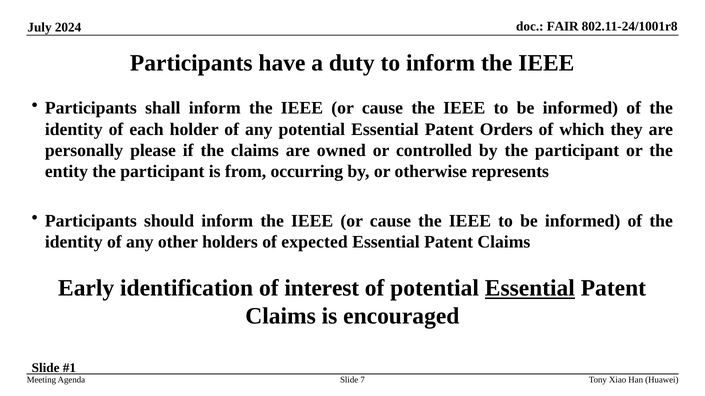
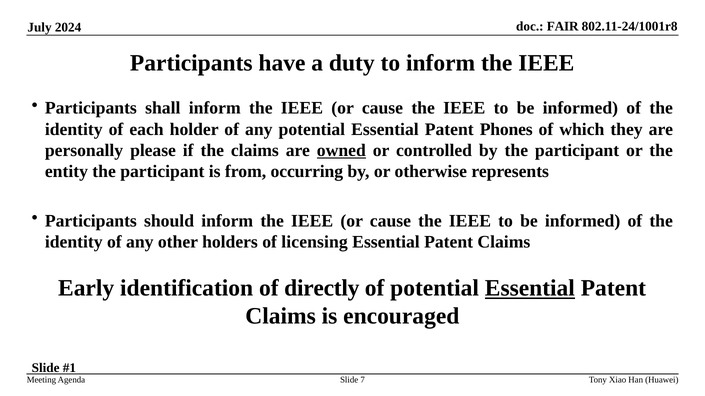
Orders: Orders -> Phones (506, 129)
owned underline: none -> present (341, 151)
expected: expected -> licensing (315, 242)
interest: interest -> directly (322, 288)
